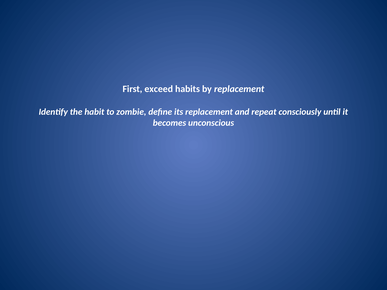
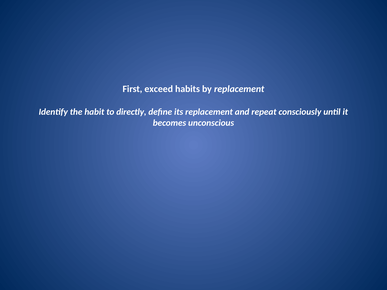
zombie: zombie -> directly (131, 112)
